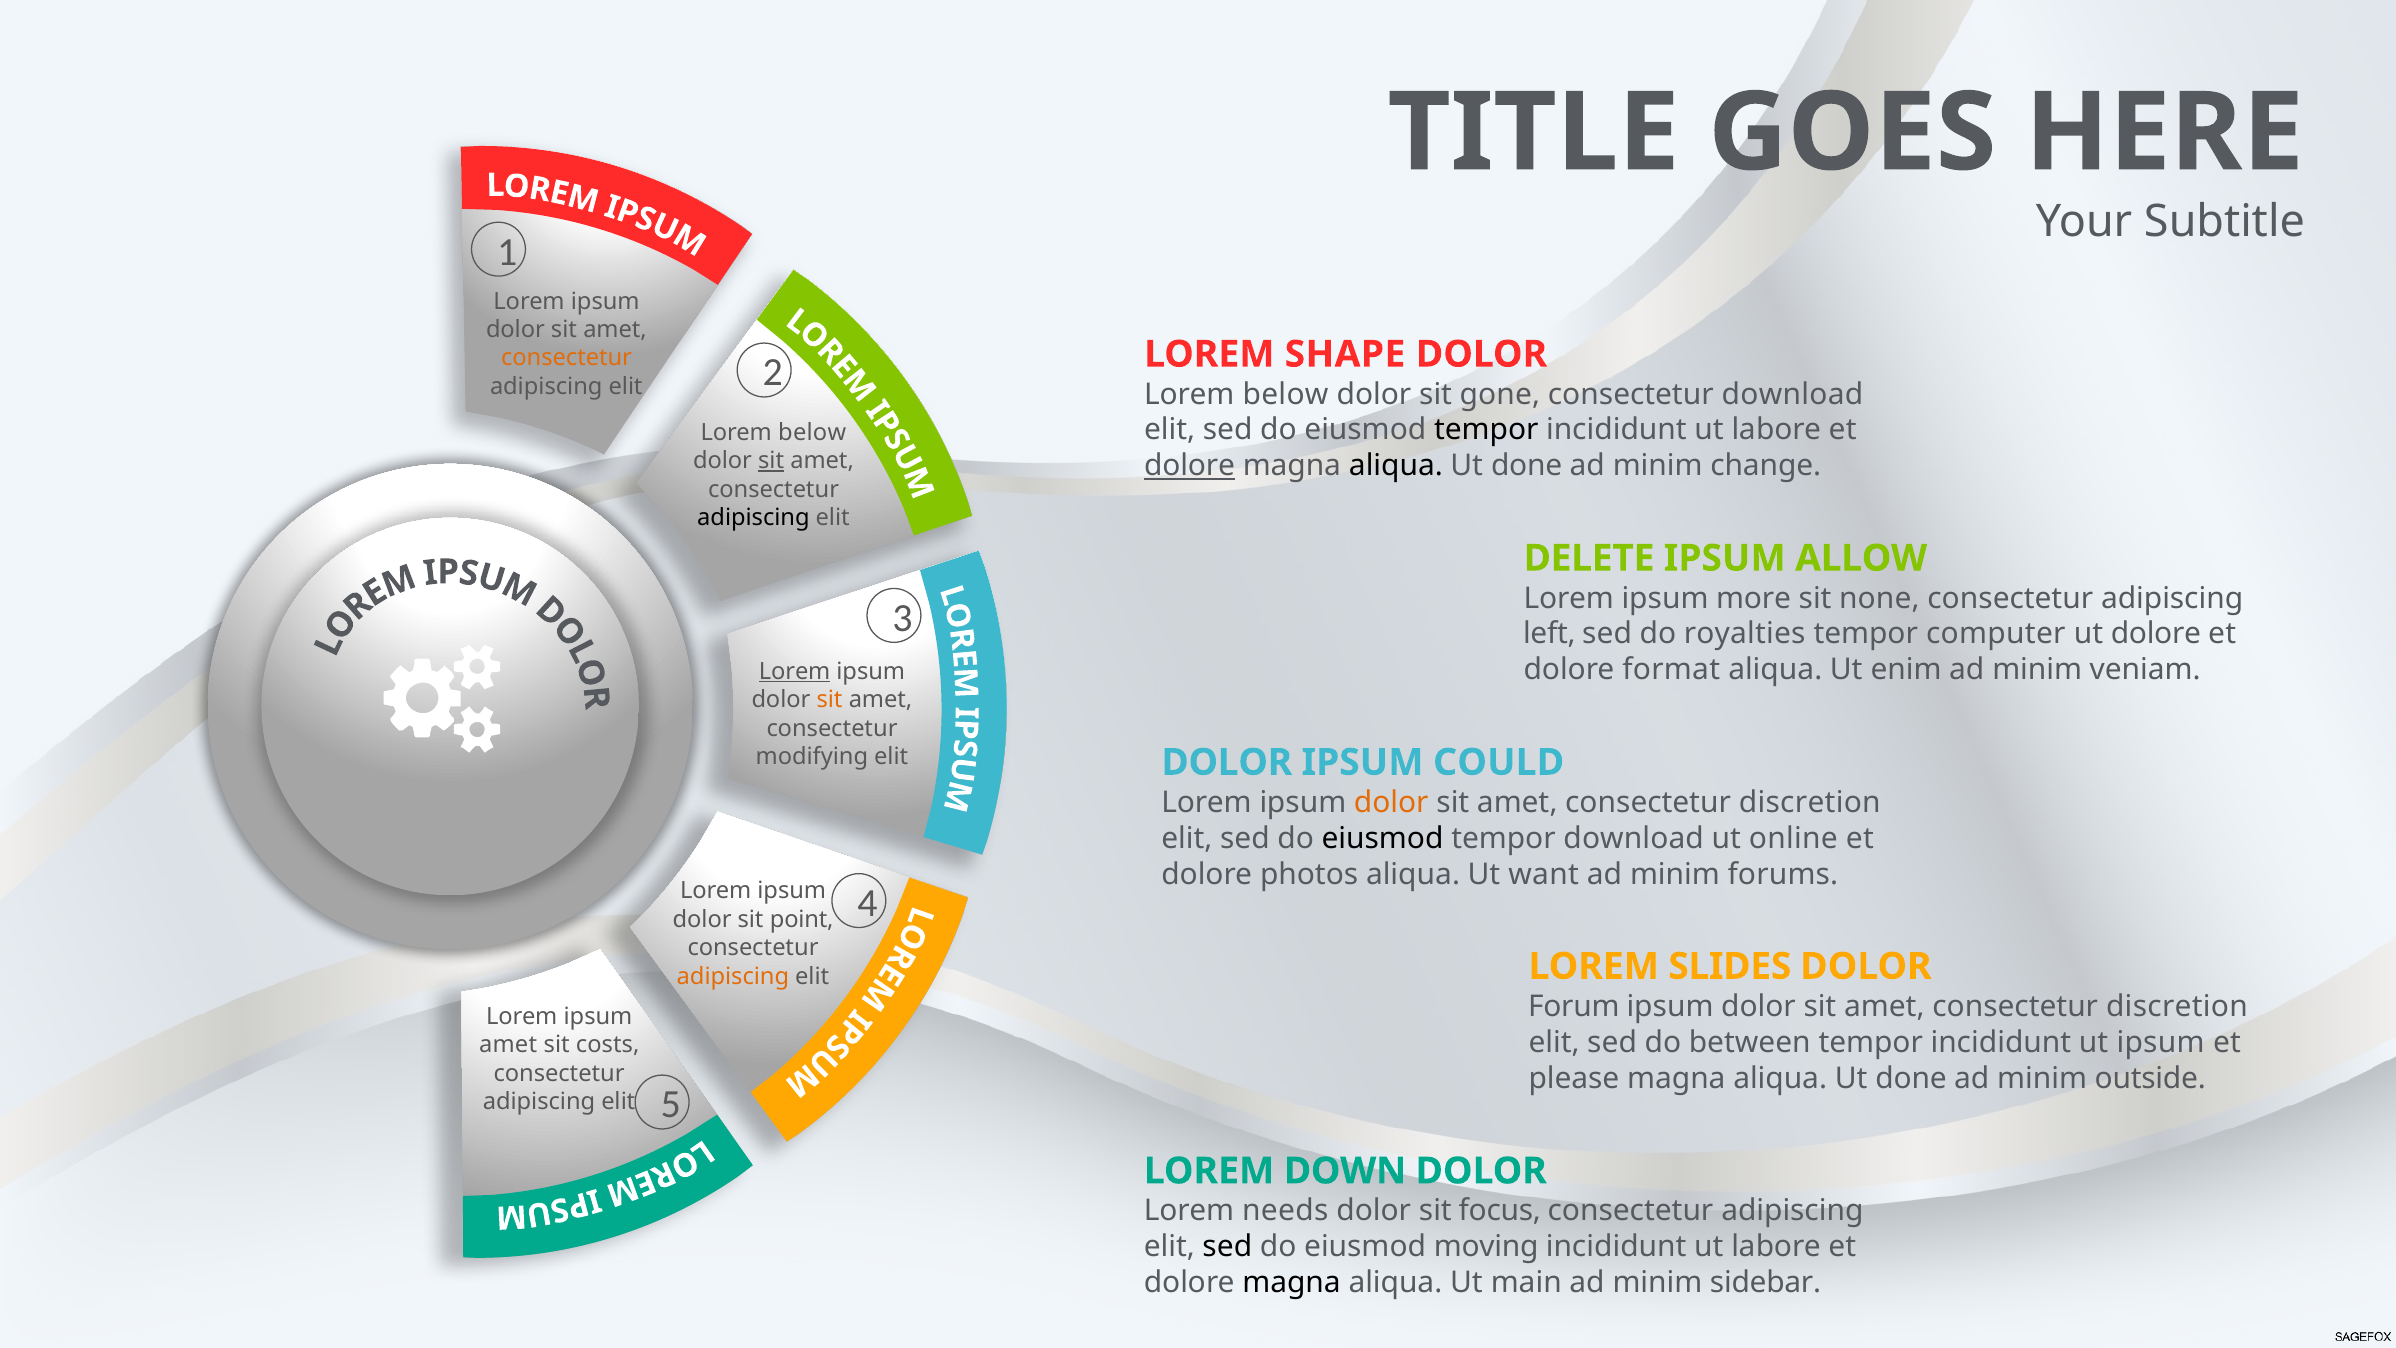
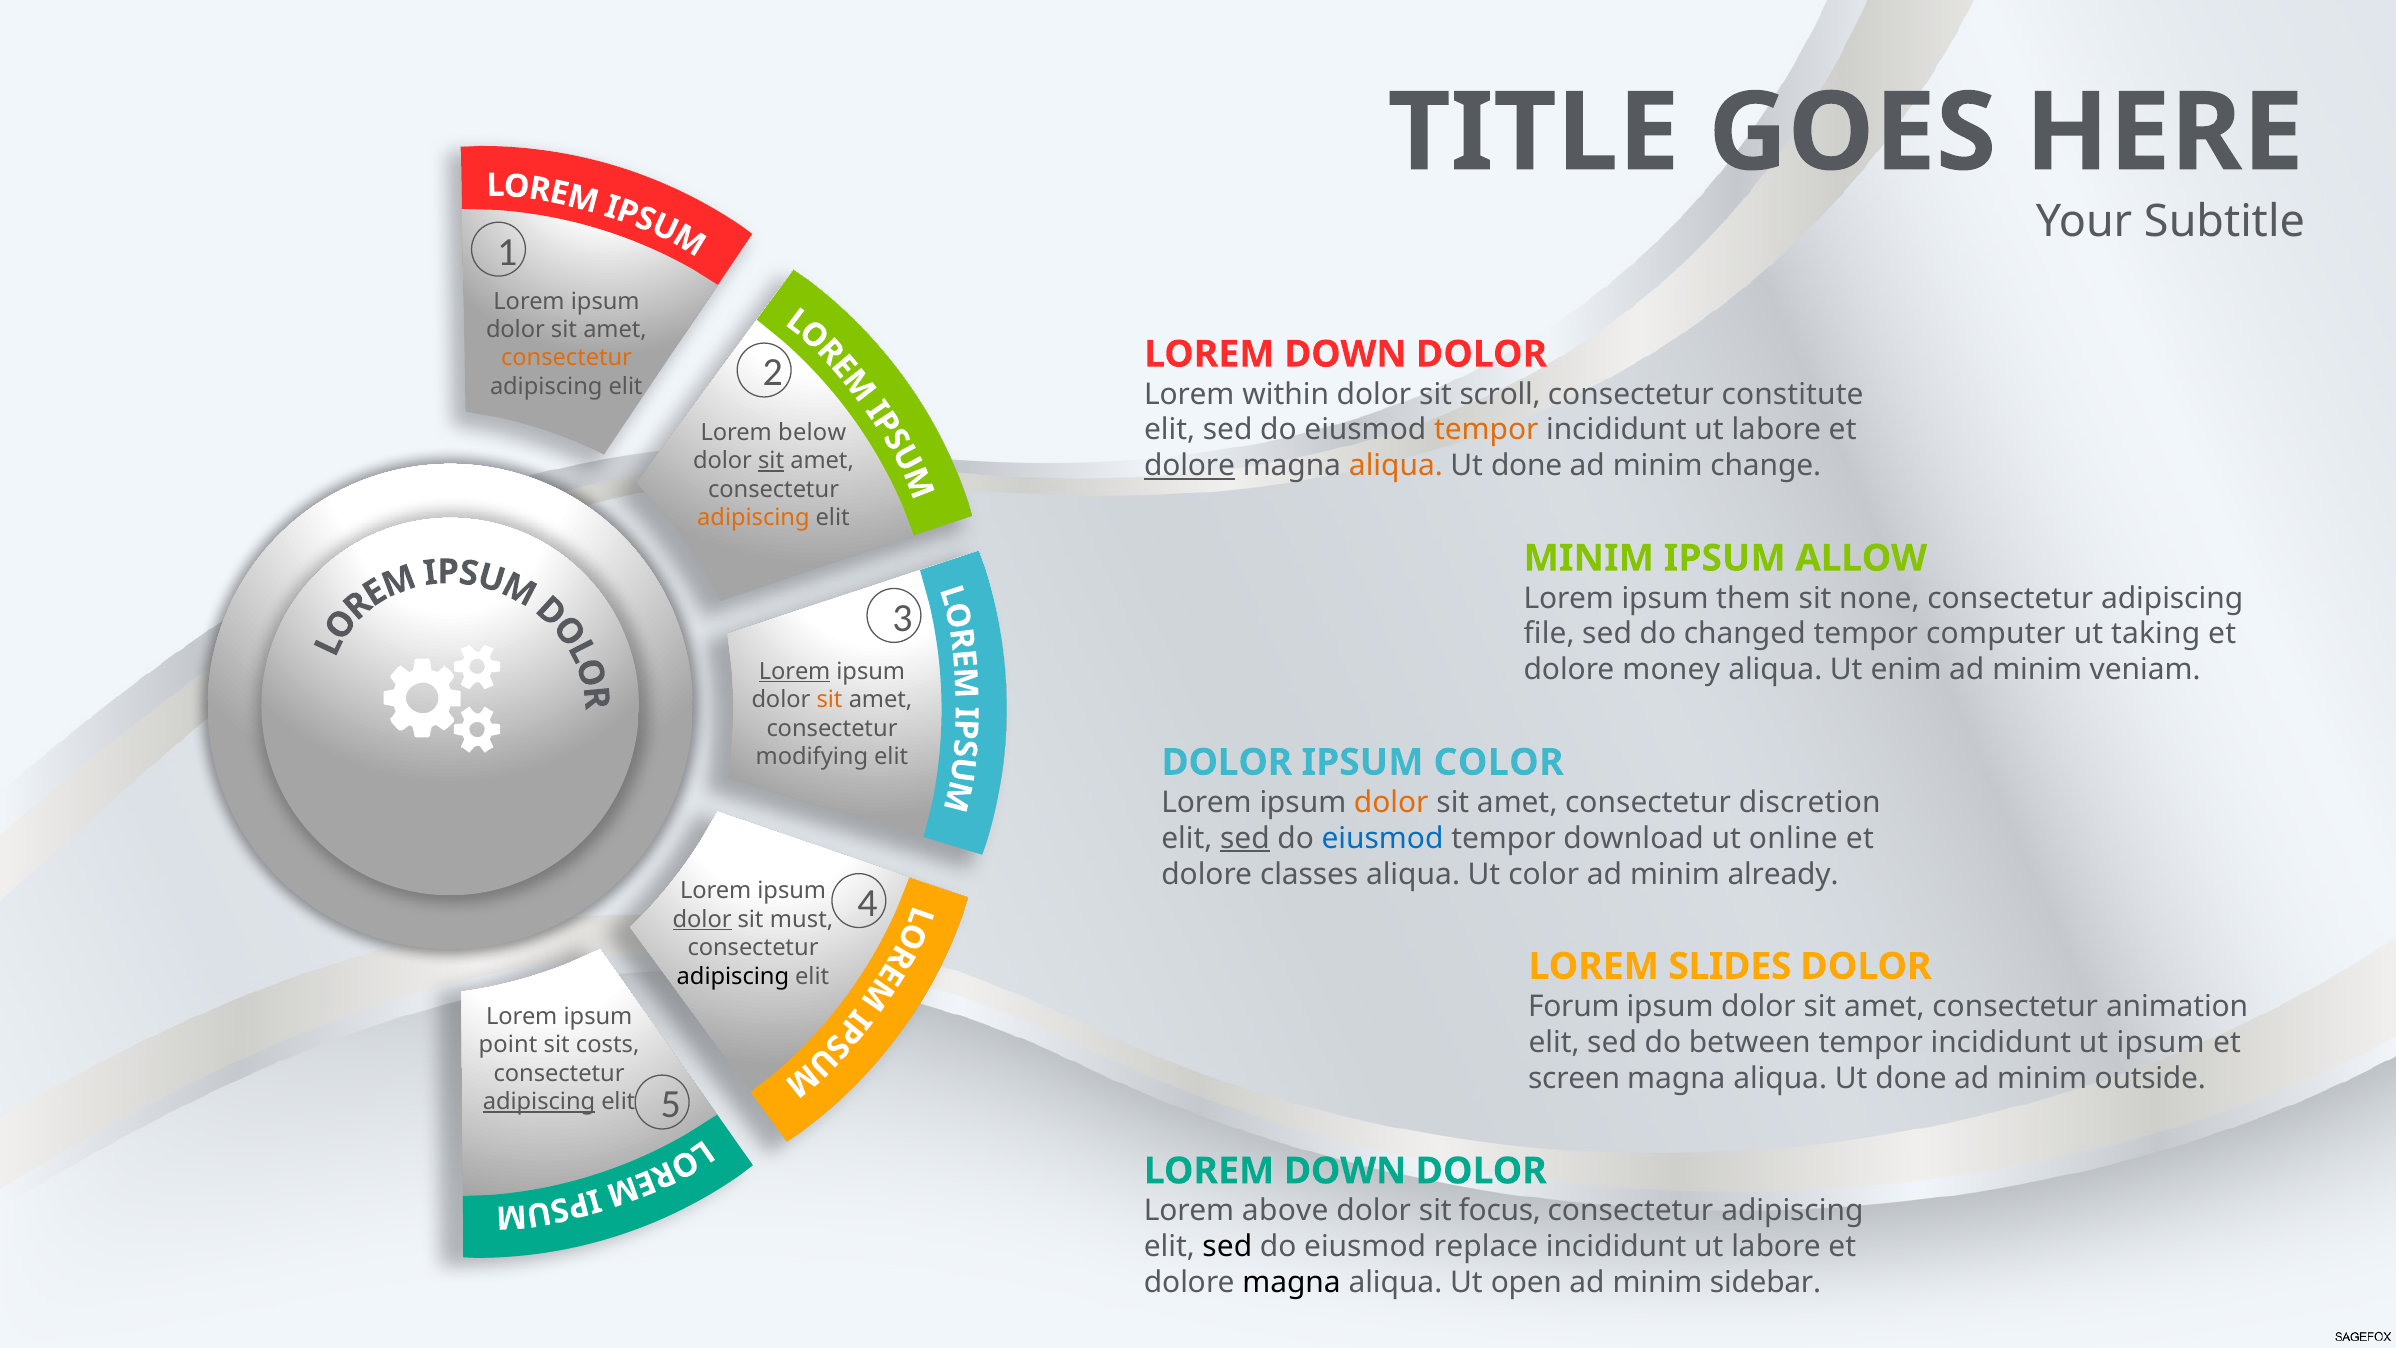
SHAPE: SHAPE -> DOWN (1345, 354)
below: below -> within (1286, 394)
gone: gone -> scroll (1500, 394)
consectetur download: download -> constitute (1793, 394)
tempor colour: black -> orange (1486, 430)
aliqua colour: black -> orange (1396, 466)
adipiscing colour: black -> orange (753, 518)
DELETE: DELETE -> MINIM (1589, 558)
more: more -> them (1753, 598)
left: left -> file (1549, 634)
royalties: royalties -> changed (1745, 634)
ut dolore: dolore -> taking (2156, 634)
format: format -> money (1671, 670)
IPSUM COULD: COULD -> COLOR (1499, 762)
sed underline: none -> present (1245, 838)
eiusmod colour: black -> blue (1383, 838)
photos: photos -> classes (1309, 874)
Ut want: want -> color (1544, 874)
forums: forums -> already (1783, 874)
dolor underline: none -> present (702, 919)
point: point -> must (802, 919)
adipiscing colour: orange -> black (733, 976)
discretion: discretion -> animation (2177, 1006)
amet: amet -> point (508, 1045)
please: please -> screen (1574, 1078)
adipiscing underline: none -> present (539, 1102)
needs: needs -> above (1285, 1211)
moving: moving -> replace (1486, 1247)
main: main -> open (1526, 1283)
